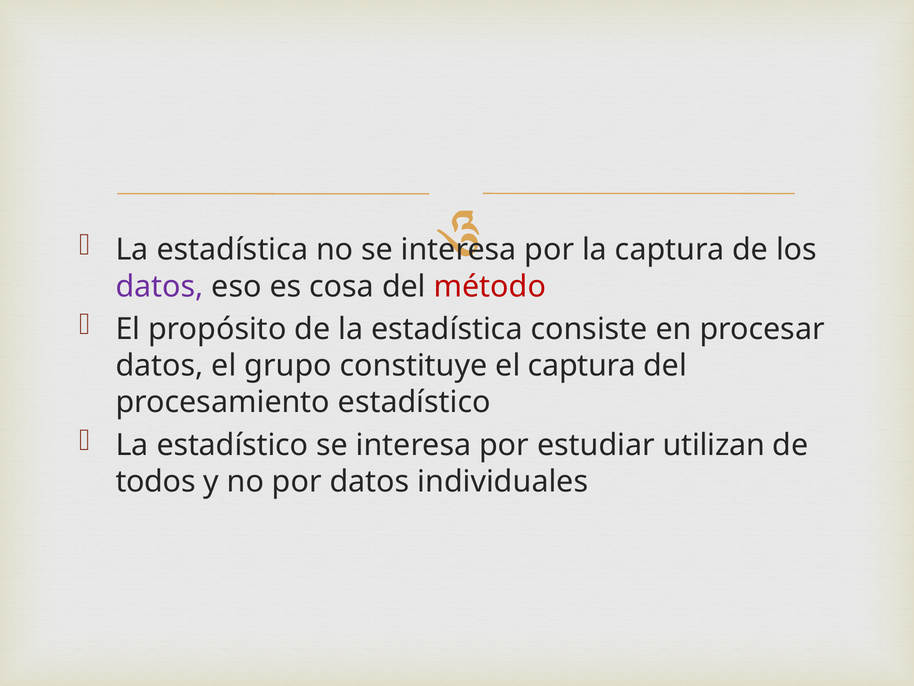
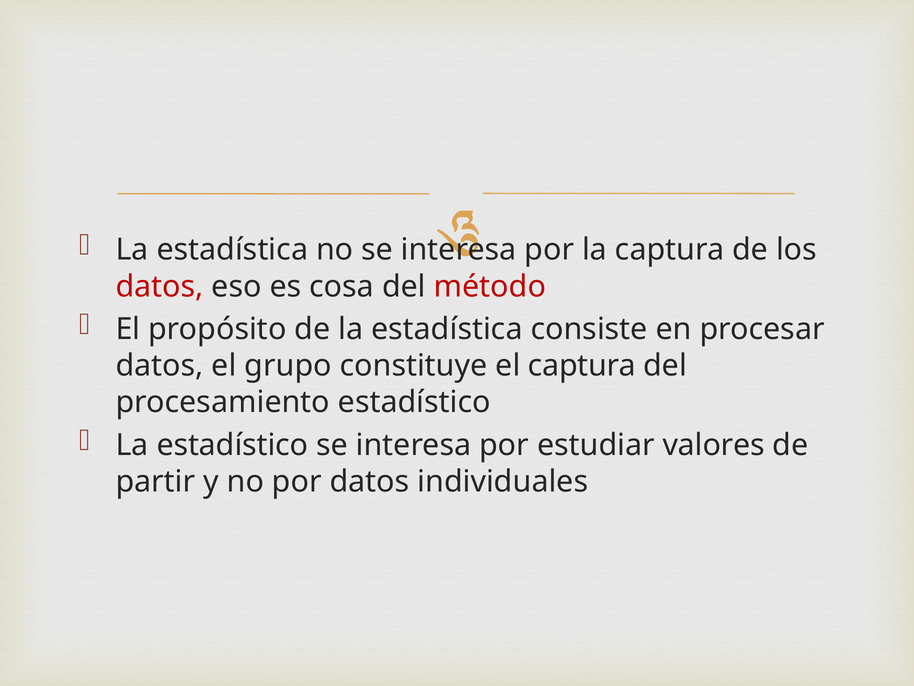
datos colour: purple -> red (160, 286)
utilizan: utilizan -> valores (714, 445)
todos: todos -> partir (155, 481)
